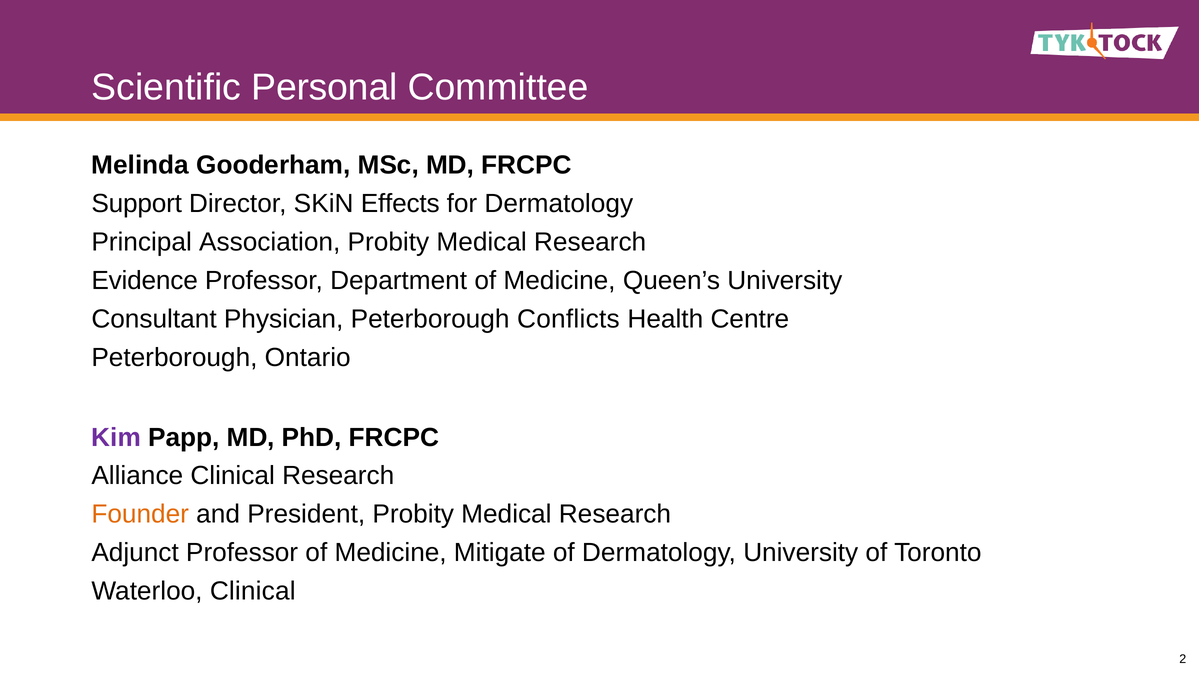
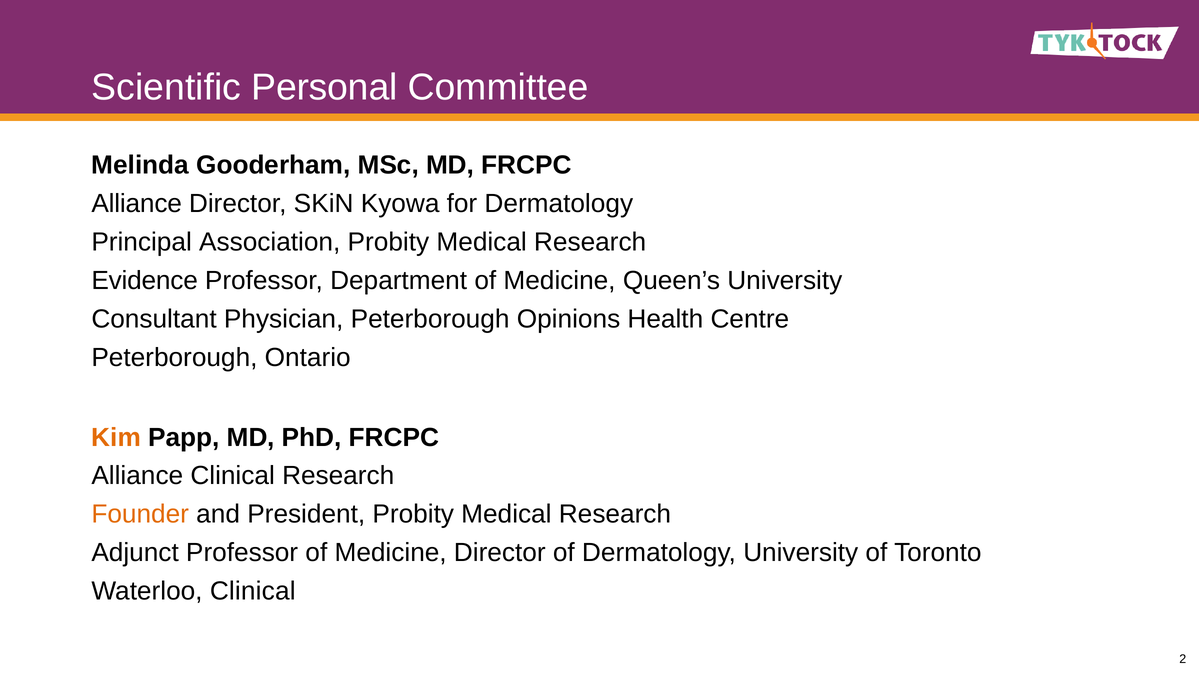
Support: Support -> Alliance (137, 204)
Effects: Effects -> Kyowa (400, 204)
Conflicts: Conflicts -> Opinions (569, 319)
Kim colour: purple -> orange (116, 438)
Medicine Mitigate: Mitigate -> Director (500, 553)
